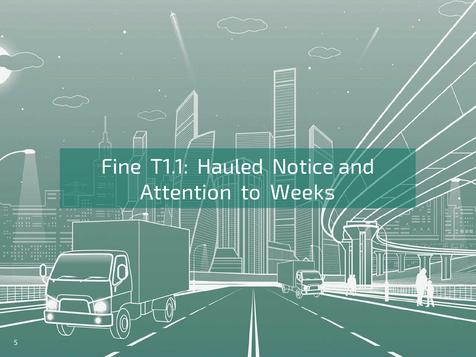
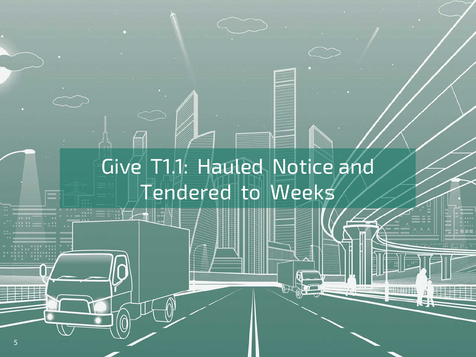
Fine: Fine -> Give (121, 167)
Attention: Attention -> Tendered (186, 192)
